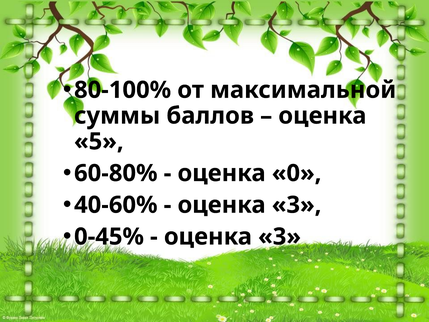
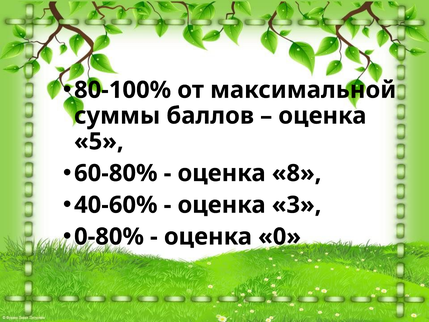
0: 0 -> 8 (297, 173)
0-45%: 0-45% -> 0-80% (109, 236)
3: 3 -> 0 (280, 236)
